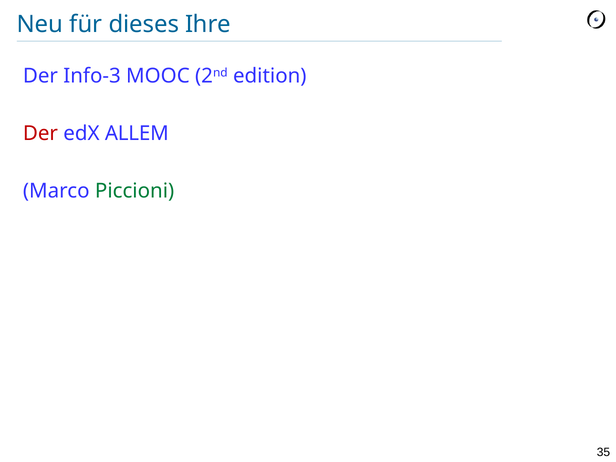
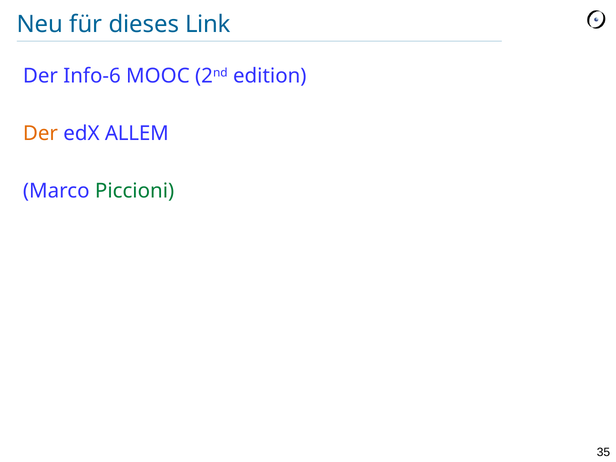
Ihre: Ihre -> Link (208, 24)
Info-3: Info-3 -> Info-6 (92, 76)
Der colour: red -> orange (40, 133)
